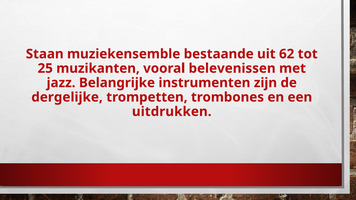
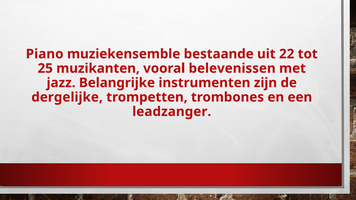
Staan: Staan -> Piano (45, 54)
62: 62 -> 22 (287, 54)
uitdrukken: uitdrukken -> leadzanger (172, 112)
